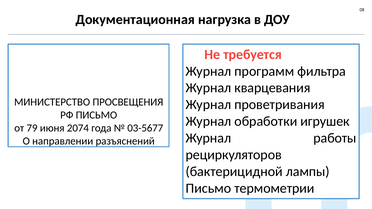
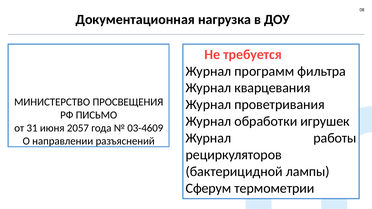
79: 79 -> 31 (32, 128)
2074: 2074 -> 2057 (78, 128)
03-5677: 03-5677 -> 03-4609 (145, 128)
Письмо: Письмо -> Сферум (209, 188)
